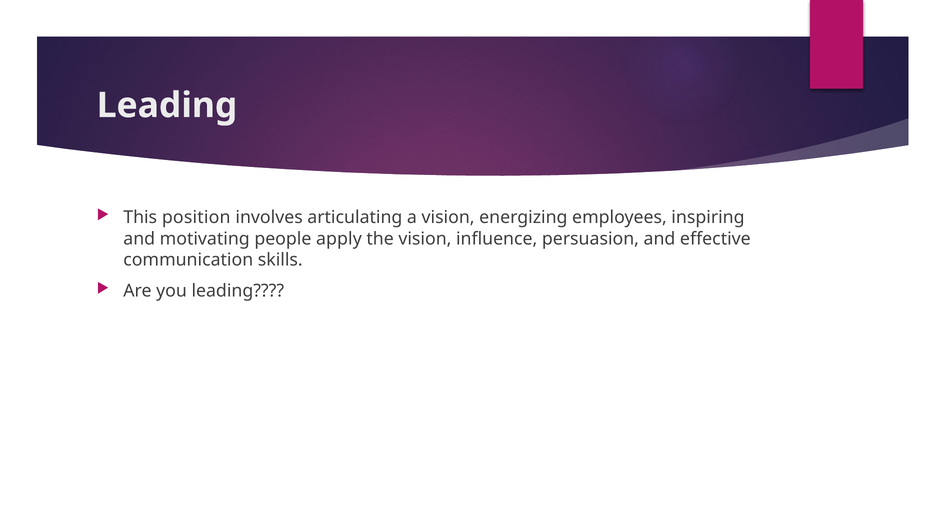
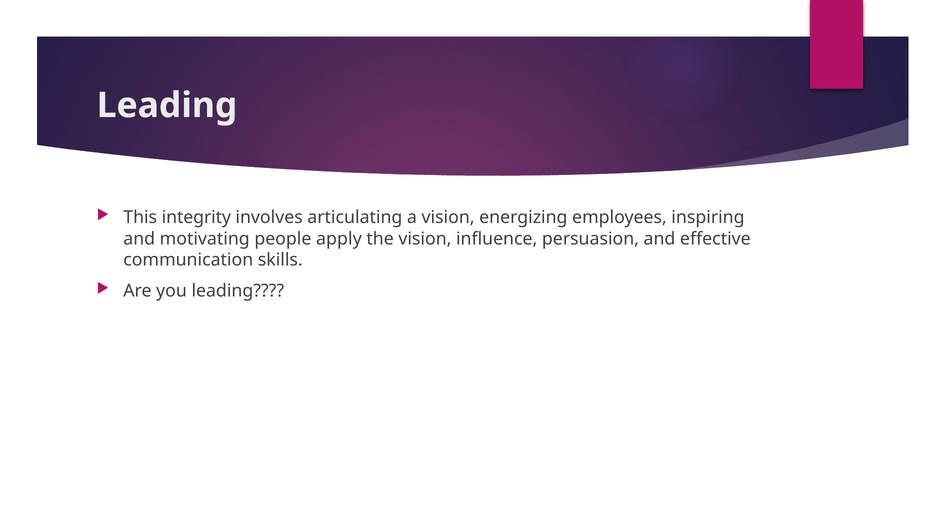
position: position -> integrity (196, 217)
